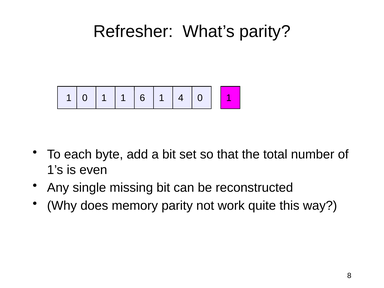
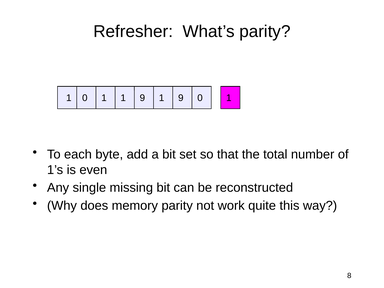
1 1 6: 6 -> 9 (142, 98)
4: 4 -> 9 (181, 98)
